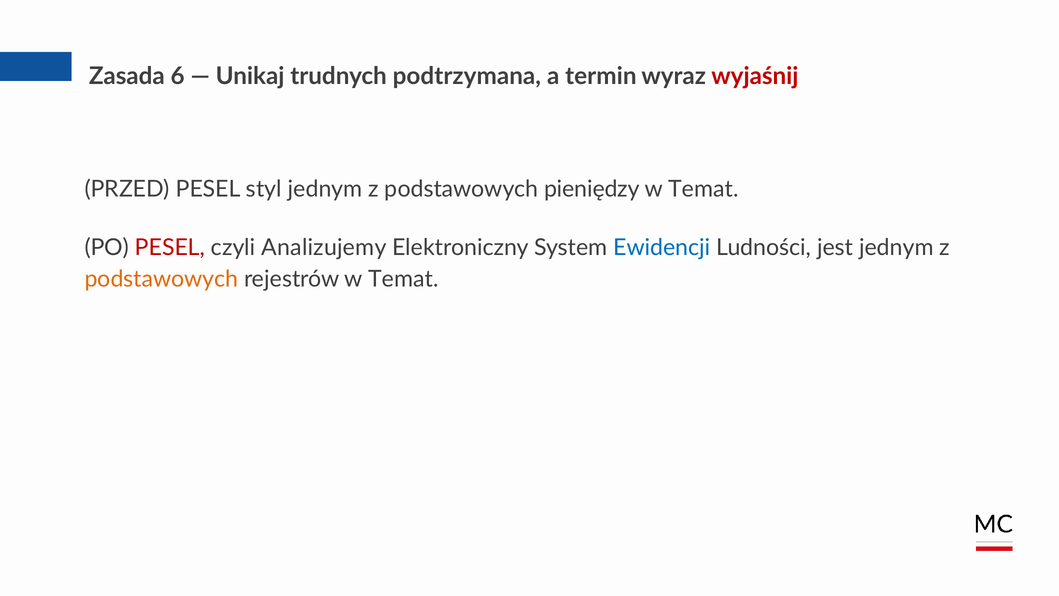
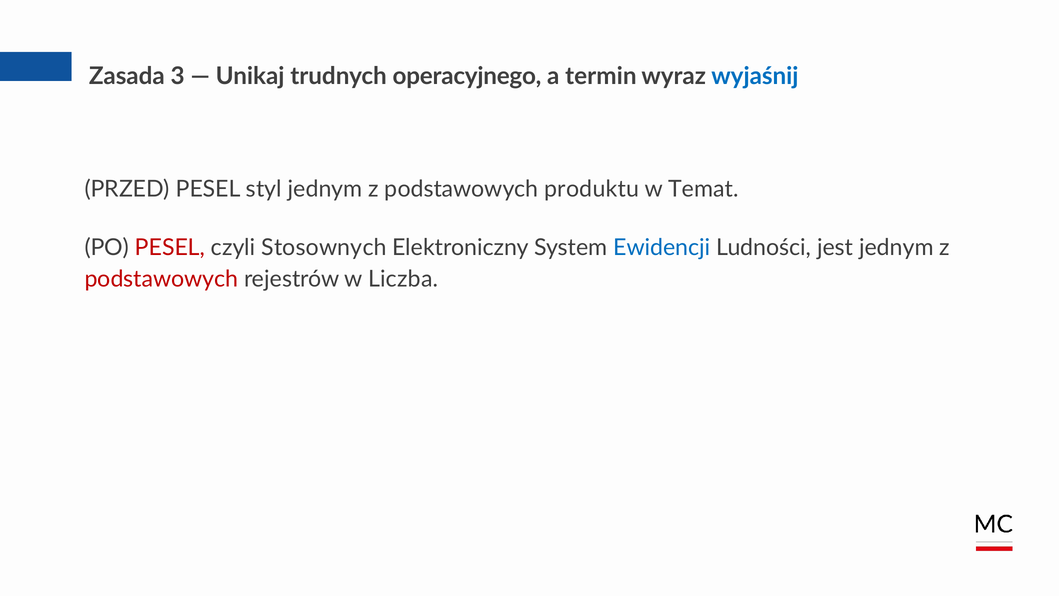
6: 6 -> 3 (178, 76)
podtrzymana: podtrzymana -> operacyjnego (467, 76)
wyjaśnij colour: red -> blue (755, 76)
pieniędzy: pieniędzy -> produktu (592, 189)
Analizujemy: Analizujemy -> Stosownych (324, 247)
podstawowych colour: orange -> red (161, 279)
rejestrów w Temat: Temat -> Liczba (403, 279)
